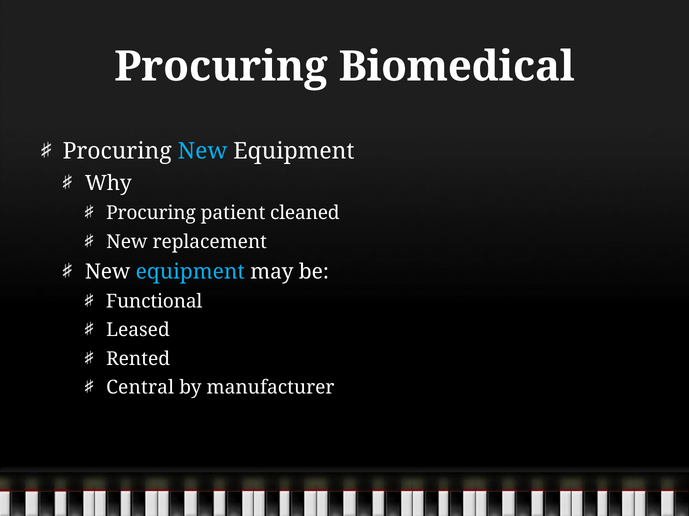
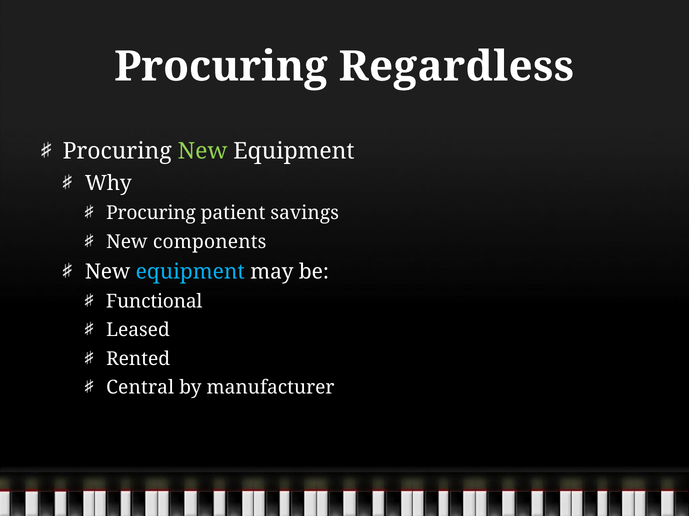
Biomedical: Biomedical -> Regardless (456, 67)
New colour: light blue -> light green (203, 152)
cleaned: cleaned -> savings (305, 213)
replacement: replacement -> components (210, 242)
